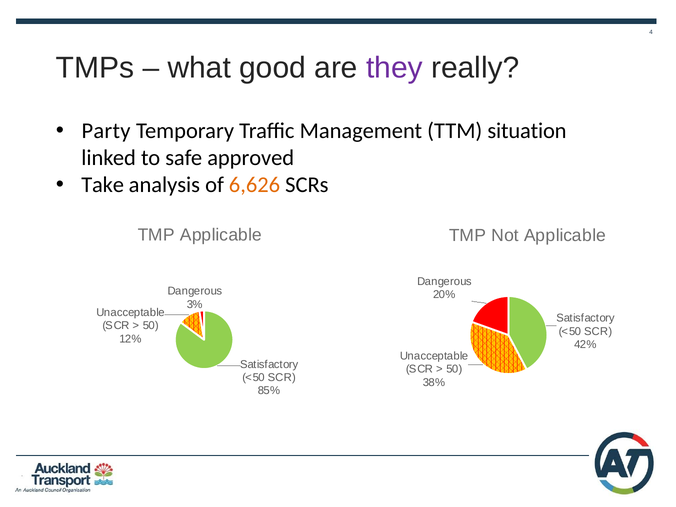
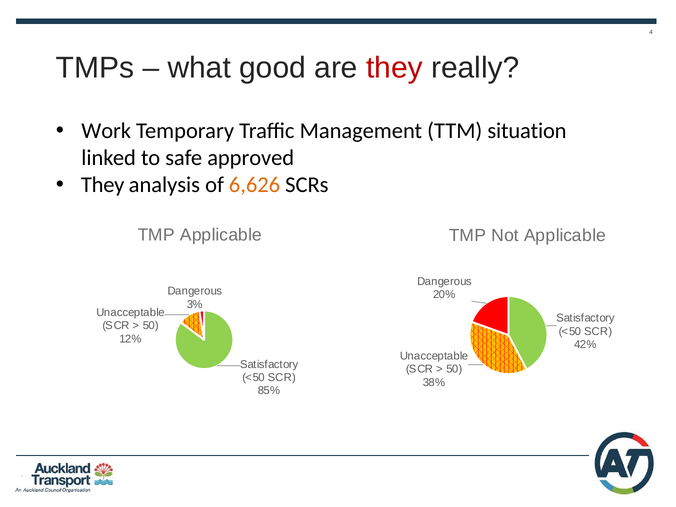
they colour: purple -> red (394, 68)
Party: Party -> Work (106, 131)
Take: Take -> They (103, 185)
